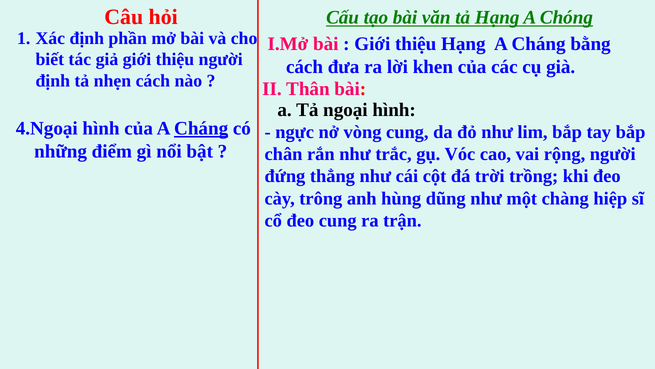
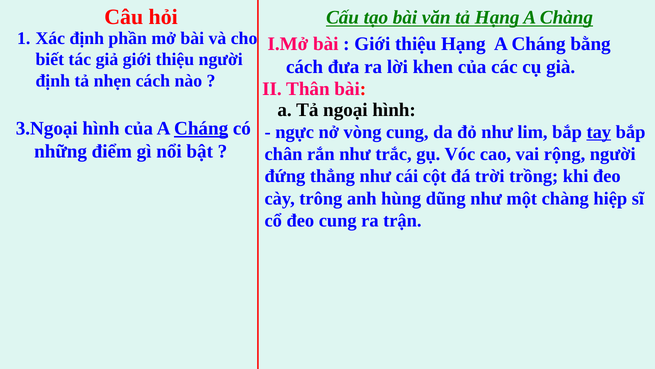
A Chóng: Chóng -> Chàng (566, 17)
4.Ngoại: 4.Ngoại -> 3.Ngoại (47, 128)
tay underline: none -> present (599, 132)
